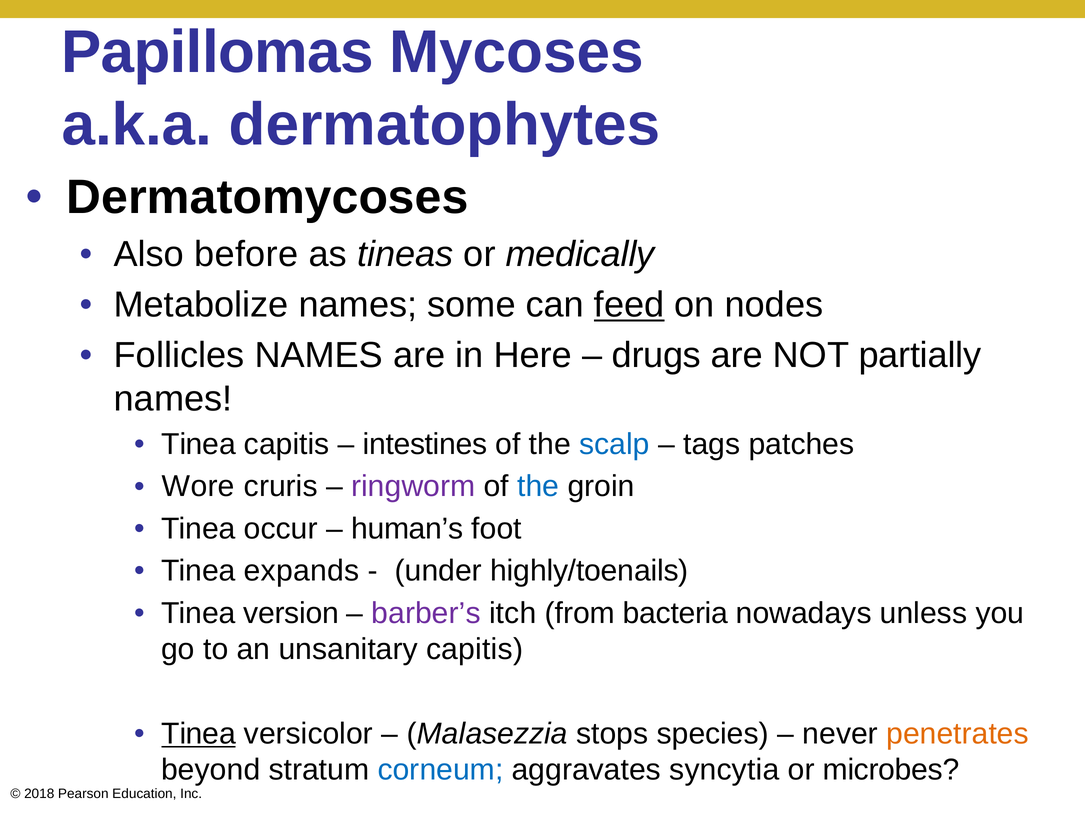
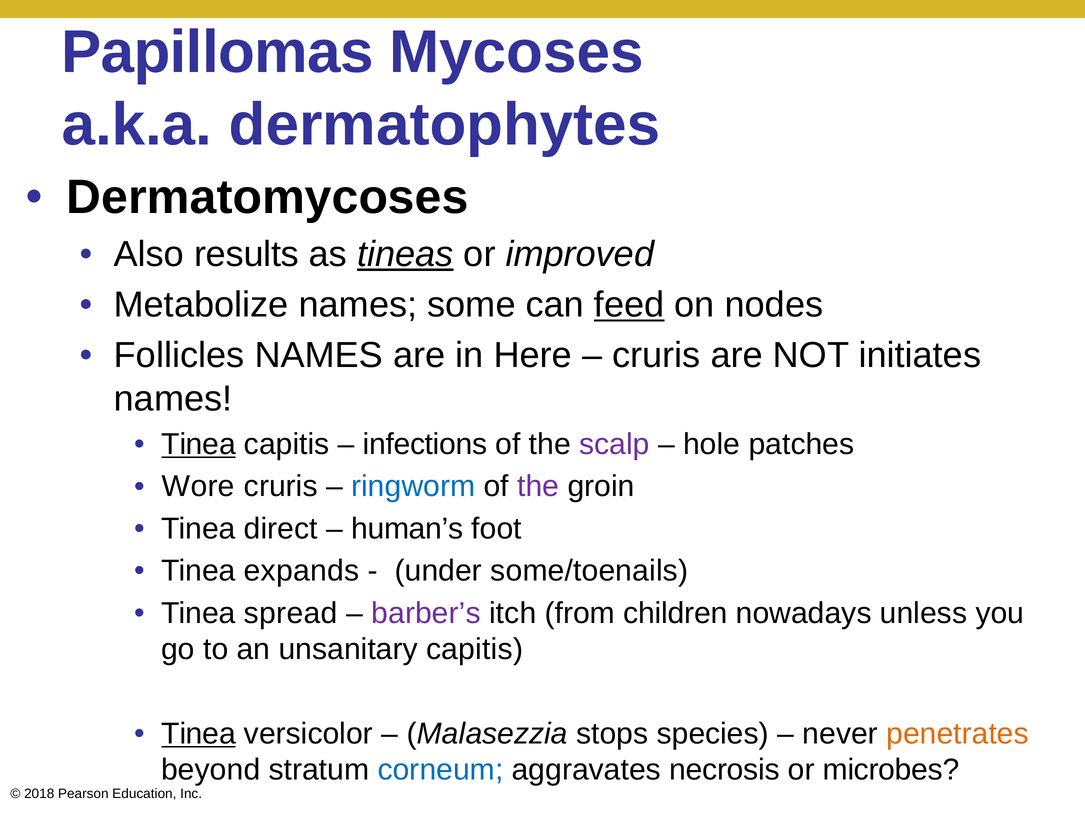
before: before -> results (247, 254)
tineas underline: none -> present (405, 254)
medically: medically -> improved (580, 254)
drugs: drugs -> cruris (656, 355)
partially: partially -> initiates (920, 355)
Tinea underline: none -> present (199, 444)
intestines: intestines -> infections (425, 444)
scalp colour: blue -> purple (614, 444)
tags: tags -> hole (712, 444)
ringworm colour: purple -> blue (413, 486)
the colour: blue -> purple (538, 486)
occur: occur -> direct (281, 529)
highly/toenails: highly/toenails -> some/toenails (589, 571)
version: version -> spread (291, 613)
bacteria: bacteria -> children (675, 613)
syncytia: syncytia -> necrosis (725, 770)
